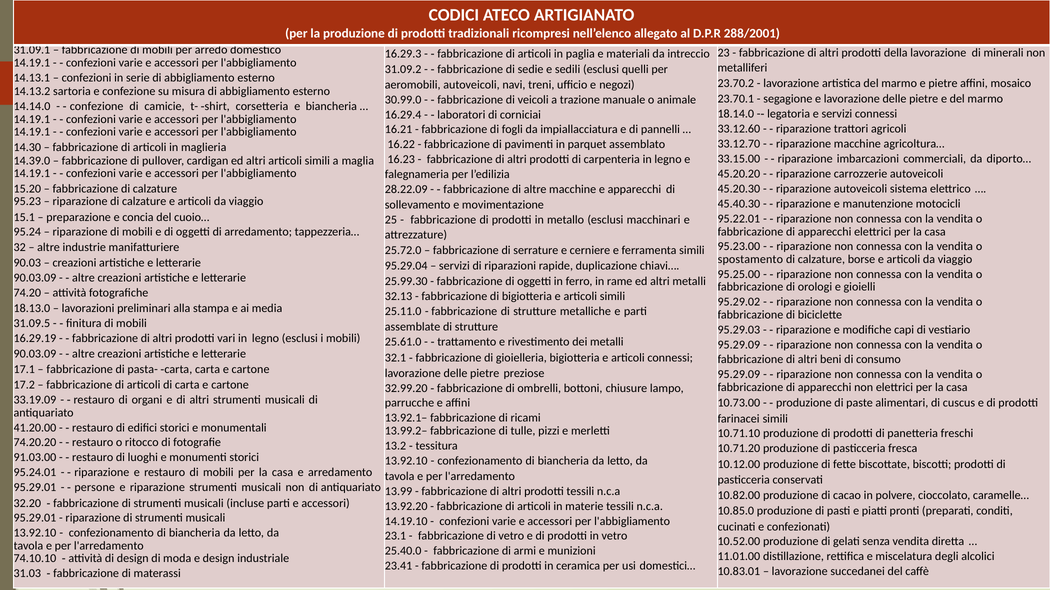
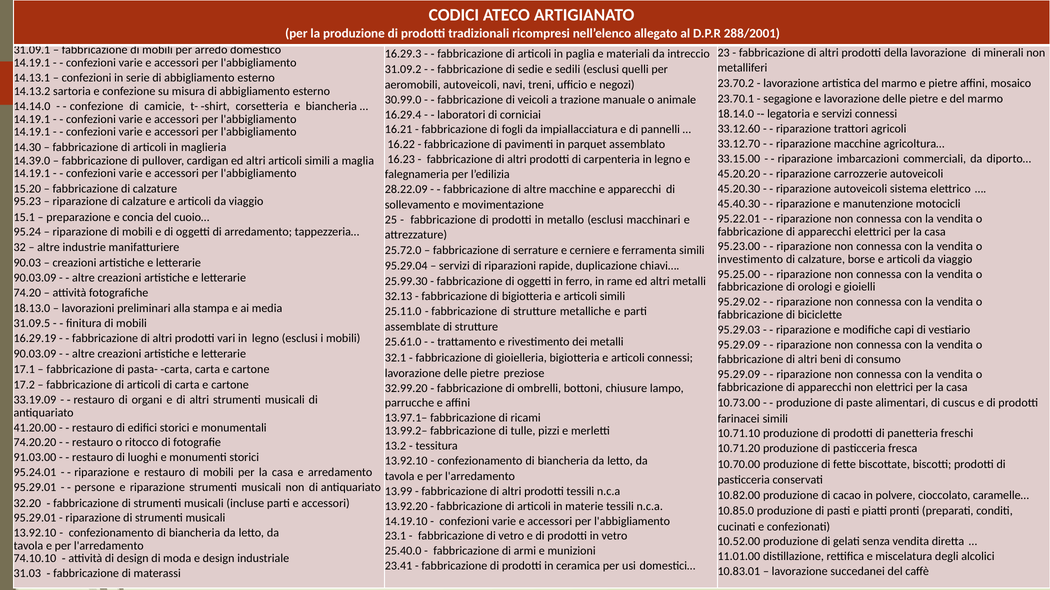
spostamento: spostamento -> investimento (750, 260)
13.92.1–: 13.92.1– -> 13.97.1– (406, 418)
10.12.00: 10.12.00 -> 10.70.00 (739, 465)
